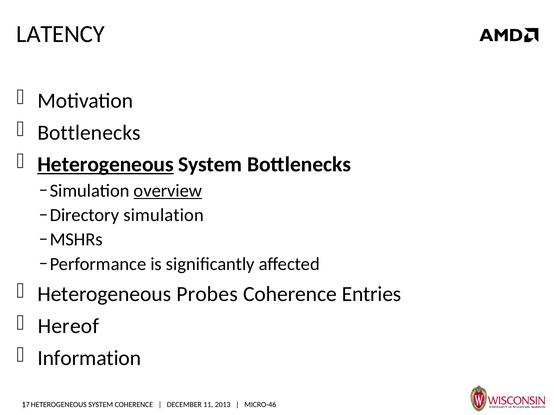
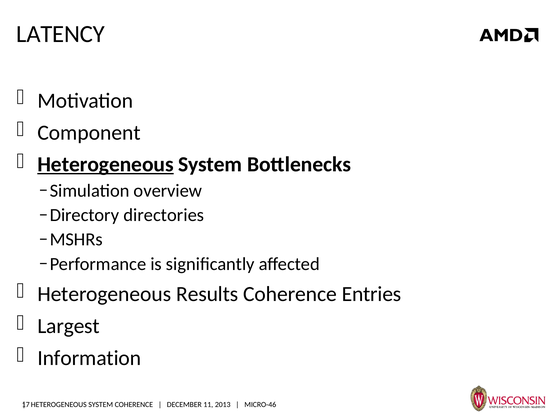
Bottlenecks: Bottlenecks -> Component (89, 133)
overview underline: present -> none (168, 191)
simulation: simulation -> directories (164, 215)
Probes: Probes -> Results (207, 295)
Hereof: Hereof -> Largest (69, 327)
